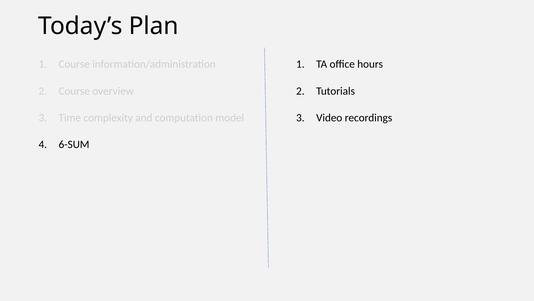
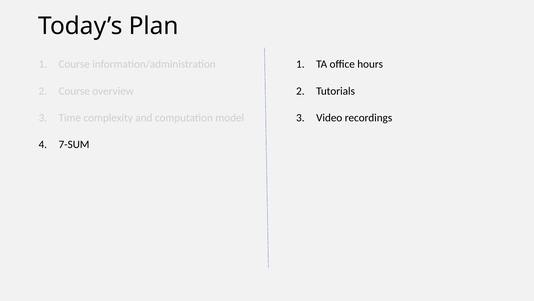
6-SUM: 6-SUM -> 7-SUM (74, 144)
